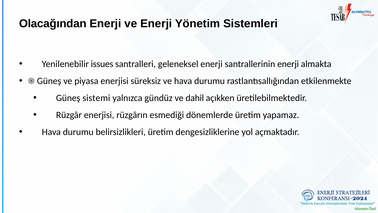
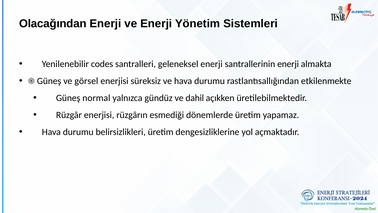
issues: issues -> codes (102, 64)
ve piyasa: piyasa -> görsel (86, 81)
sistemi: sistemi -> normal (96, 98)
